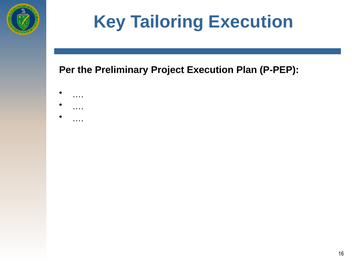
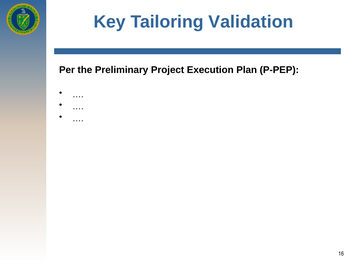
Tailoring Execution: Execution -> Validation (251, 22)
